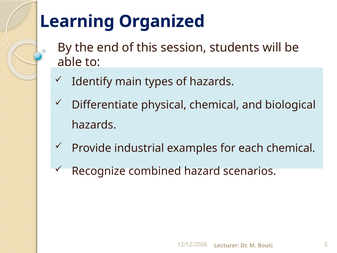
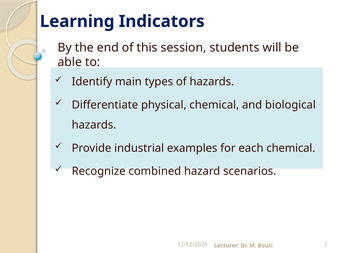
Organized: Organized -> Indicators (162, 21)
